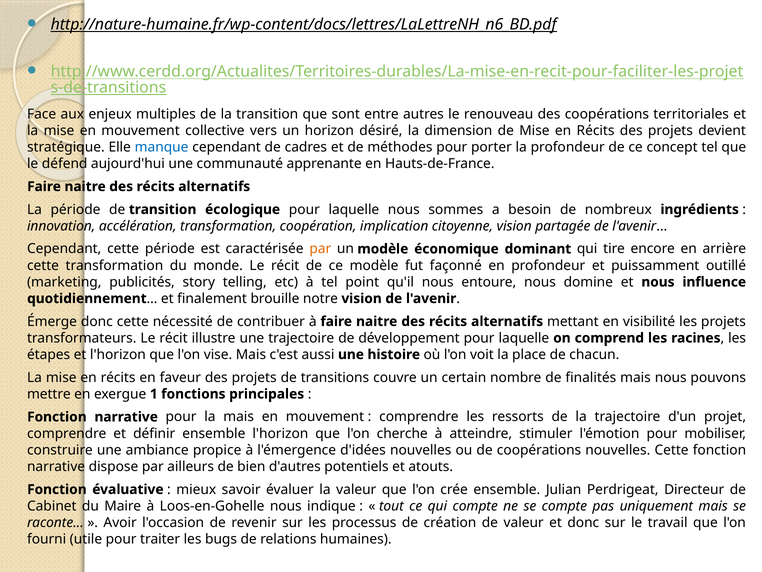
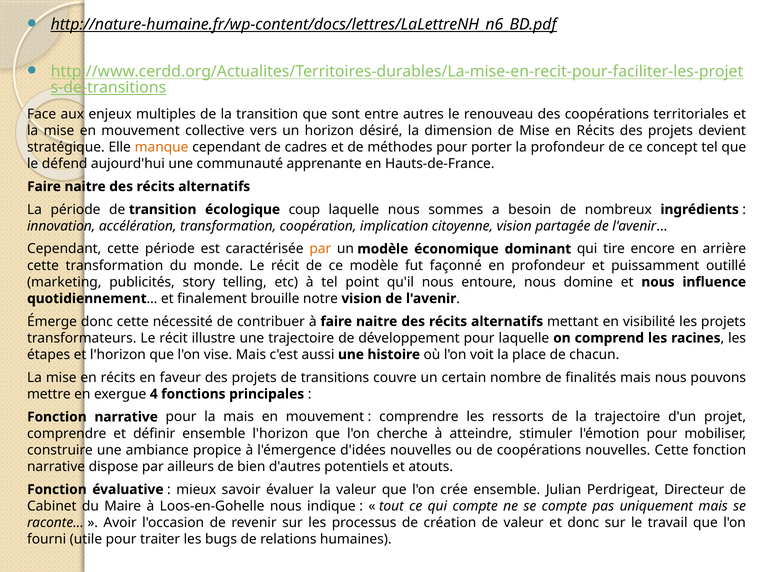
manque colour: blue -> orange (162, 147)
écologique pour: pour -> coup (304, 209)
1: 1 -> 4 (154, 394)
